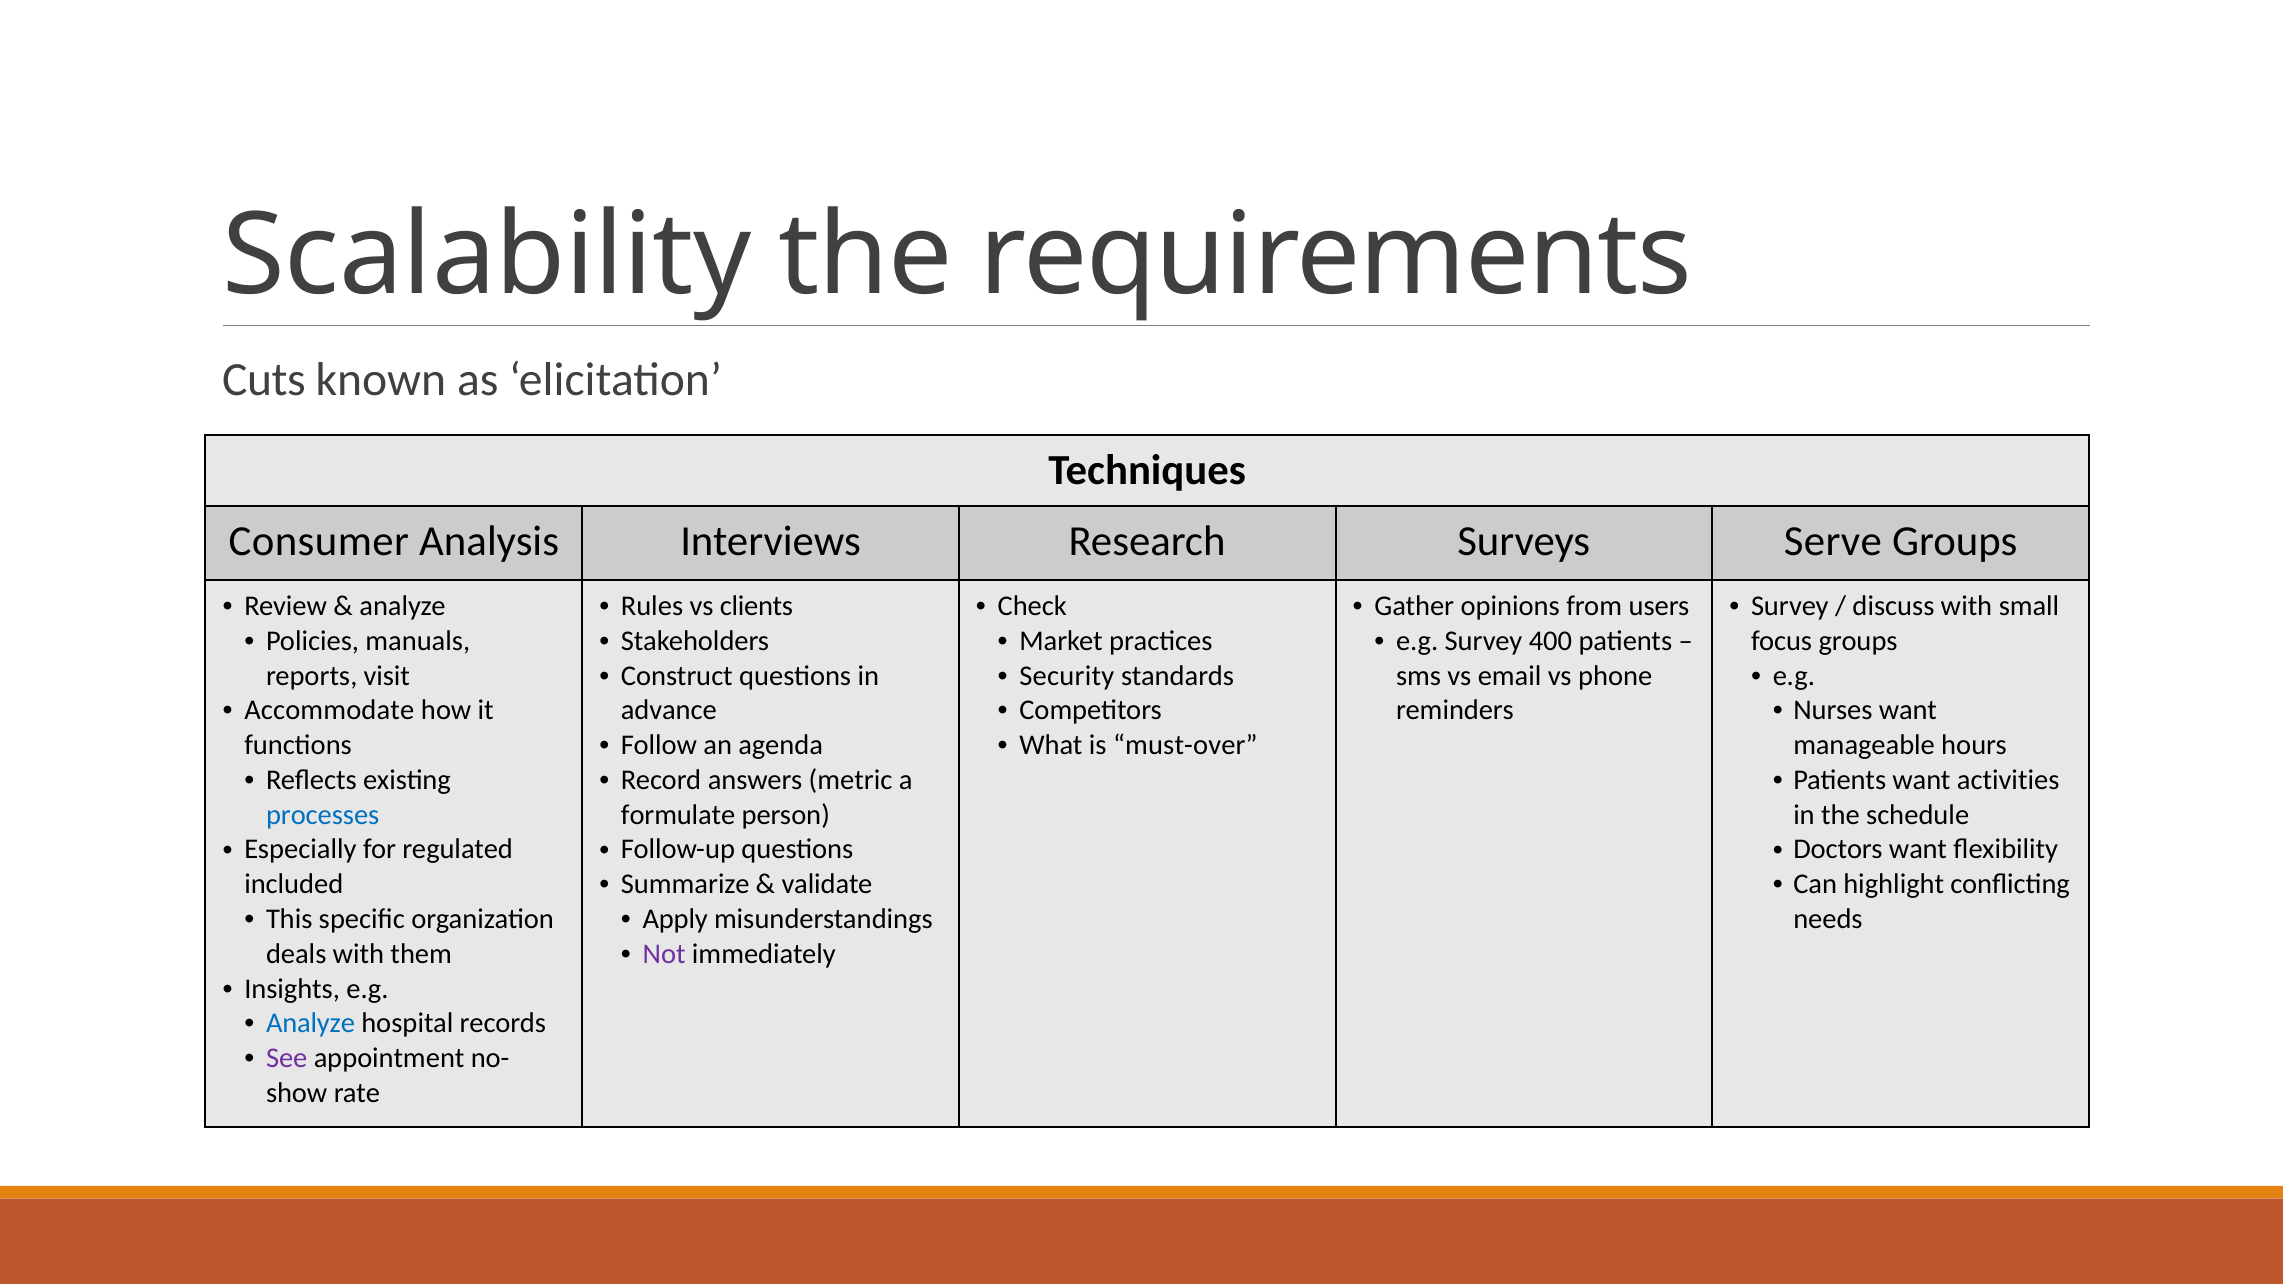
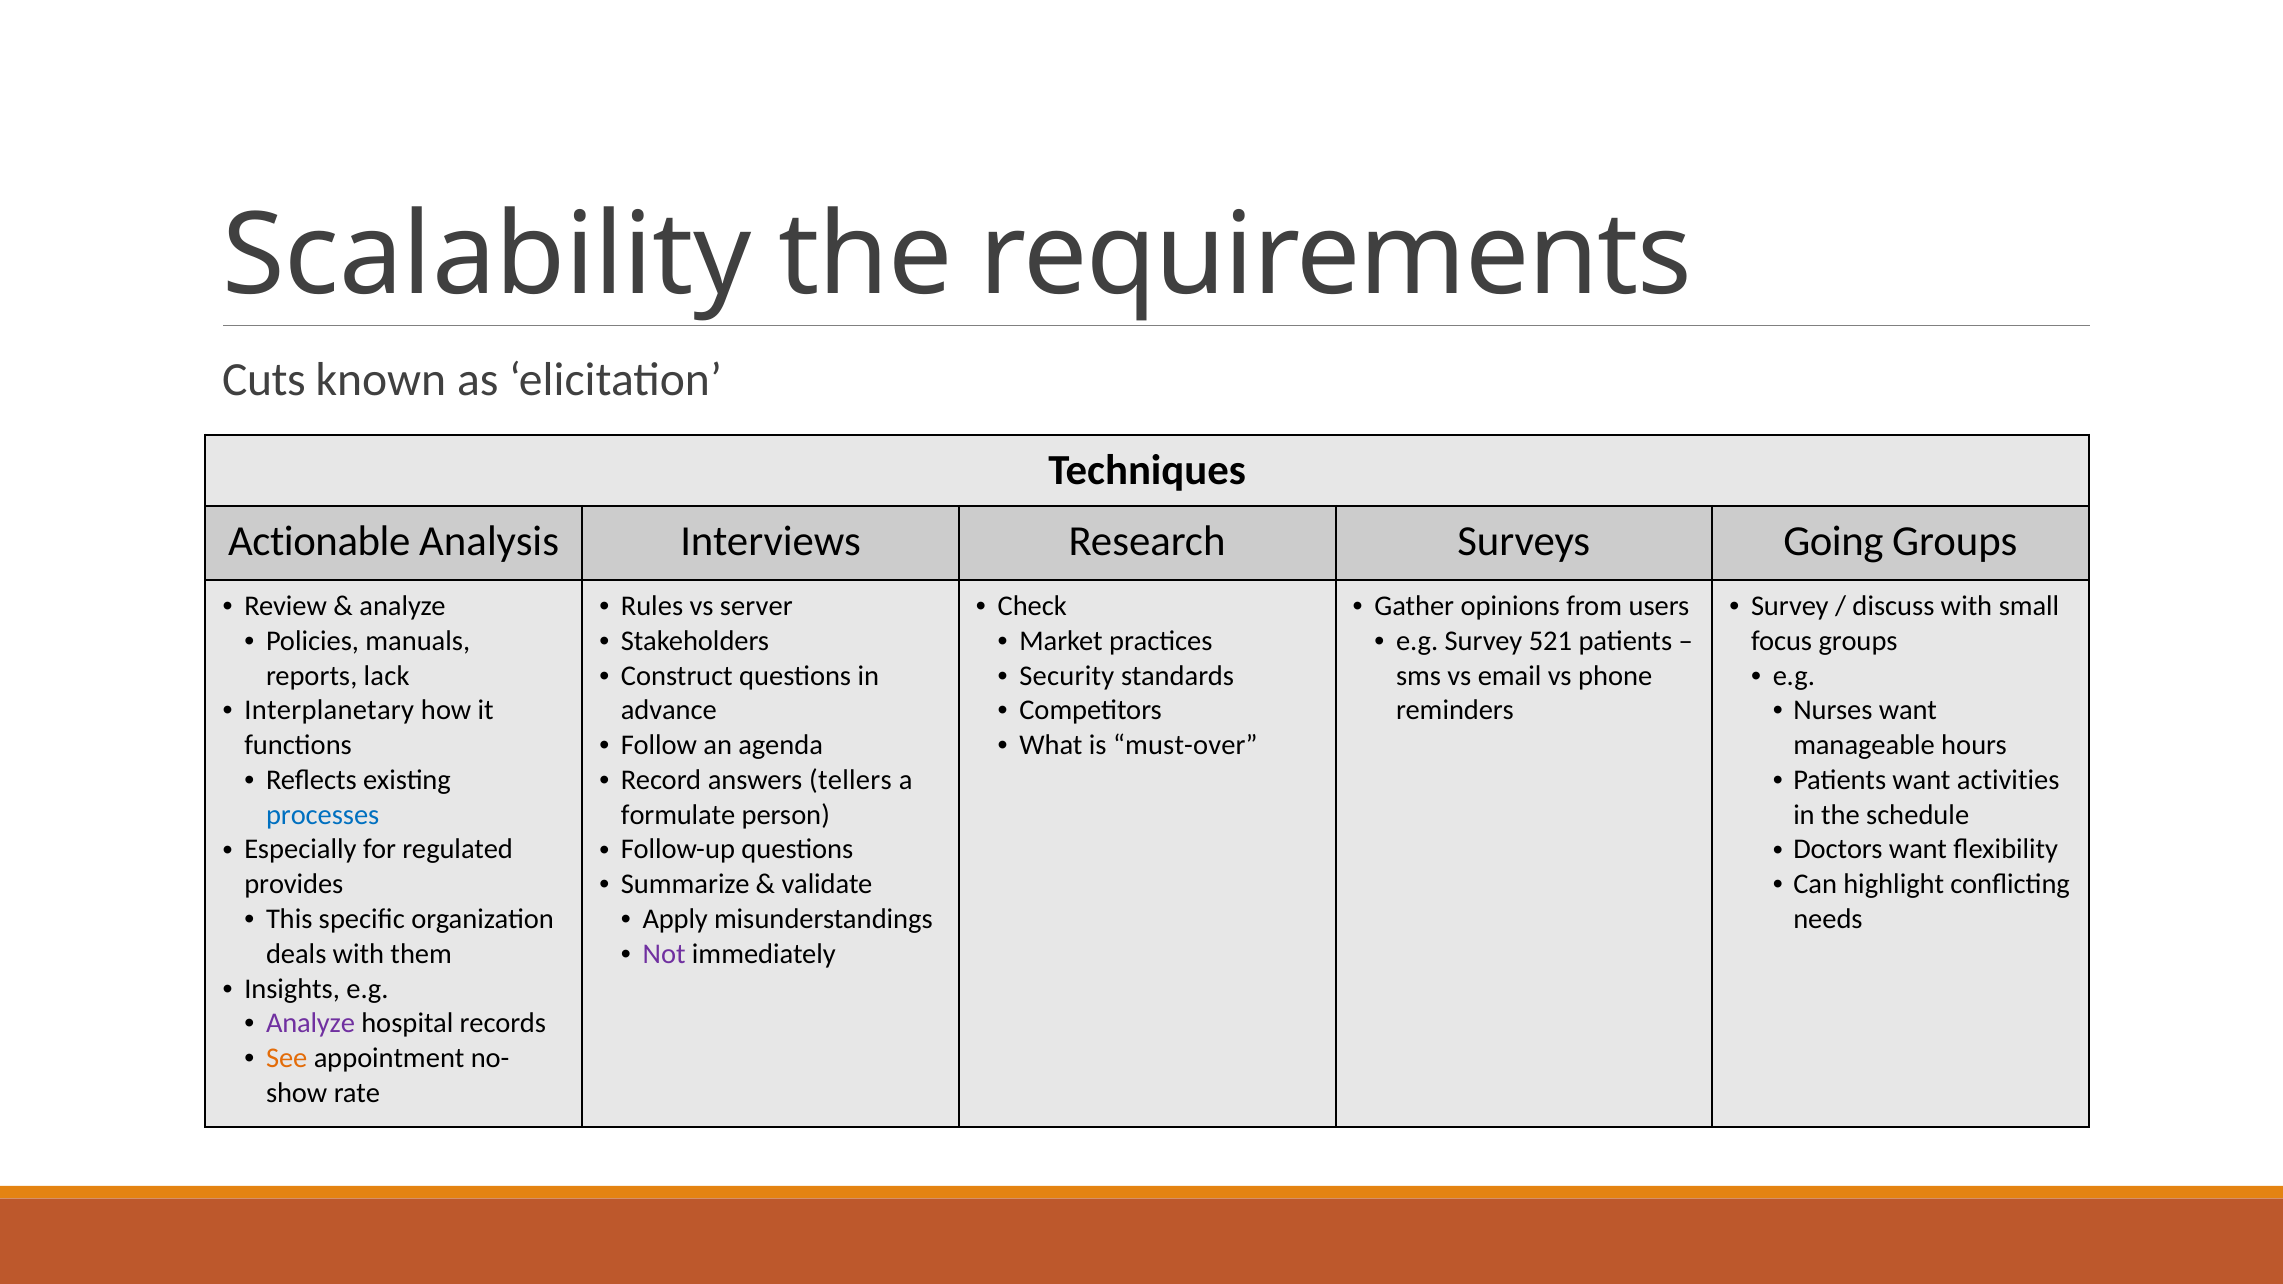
Consumer: Consumer -> Actionable (319, 541)
Serve: Serve -> Going (1833, 541)
clients: clients -> server (756, 606)
400: 400 -> 521 (1550, 641)
visit: visit -> lack (387, 676)
Accommodate: Accommodate -> Interplanetary (329, 711)
metric: metric -> tellers (850, 780)
included: included -> provides (294, 884)
Analyze colour: blue -> purple (310, 1024)
See colour: purple -> orange (287, 1058)
